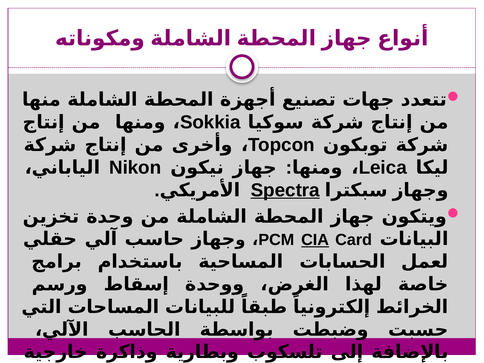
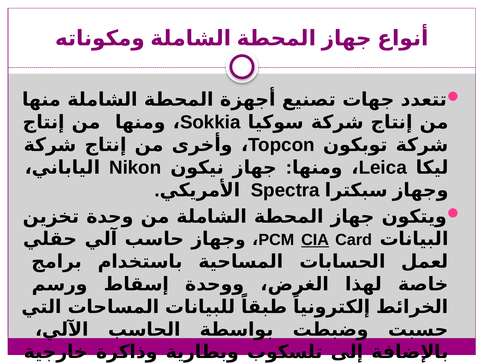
Spectra underline: present -> none (285, 190)
